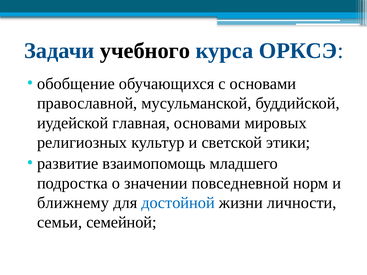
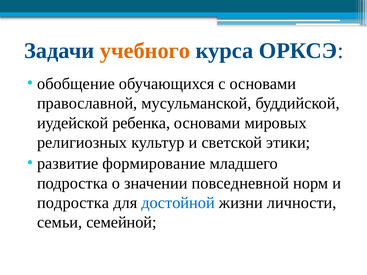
учебного colour: black -> orange (145, 51)
главная: главная -> ребенка (141, 123)
взаимопомощь: взаимопомощь -> формирование (154, 164)
ближнему: ближнему -> подростка (73, 203)
